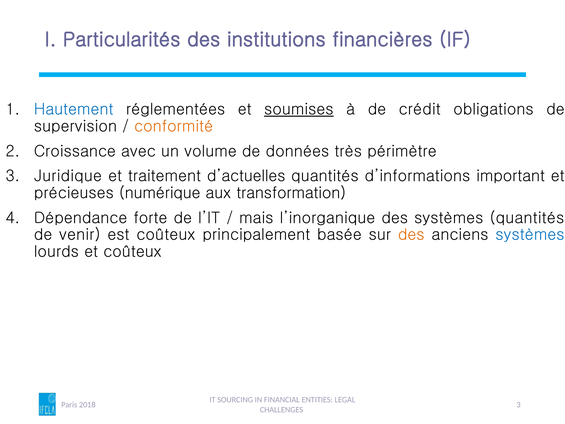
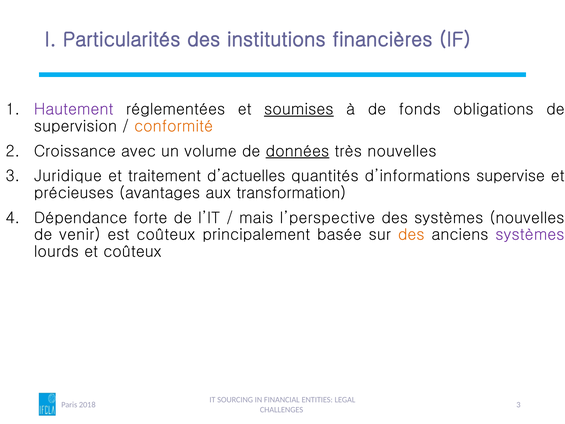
Hautement colour: blue -> purple (74, 109)
crédit: crédit -> fonds (420, 109)
données underline: none -> present (297, 151)
très périmètre: périmètre -> nouvelles (402, 151)
important: important -> supervise (511, 176)
numérique: numérique -> avantages (160, 193)
l’inorganique: l’inorganique -> l’perspective (327, 218)
systèmes quantités: quantités -> nouvelles (527, 218)
systèmes colour: blue -> purple (530, 235)
